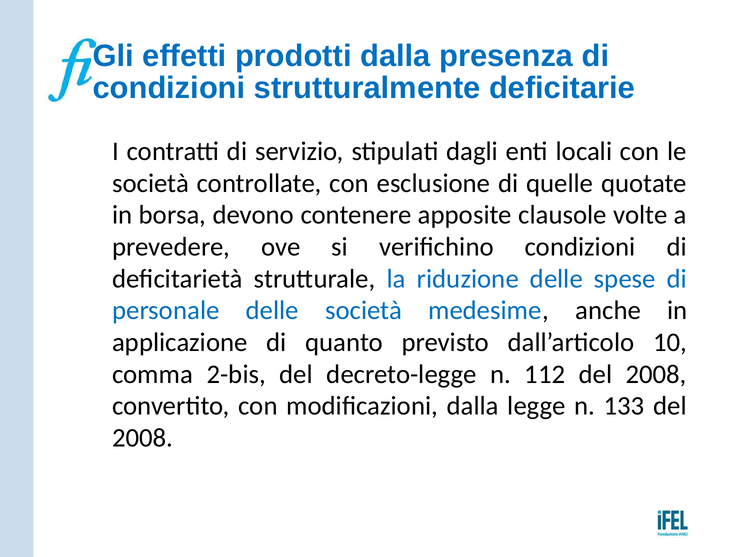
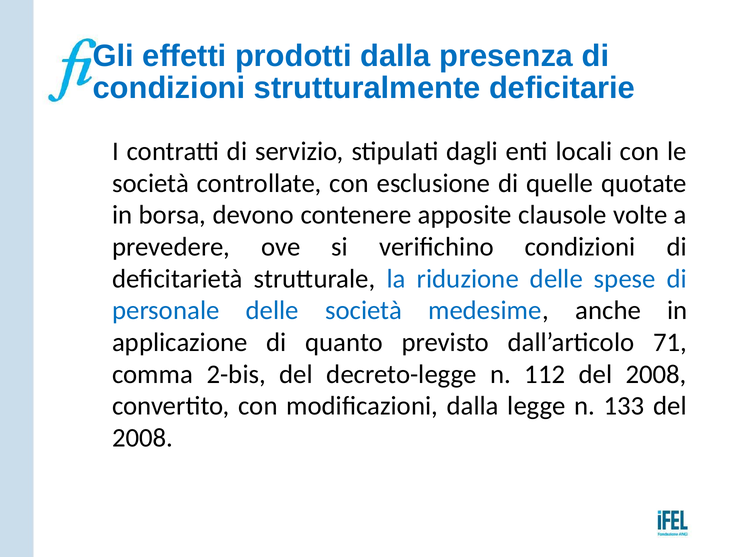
10: 10 -> 71 (670, 342)
